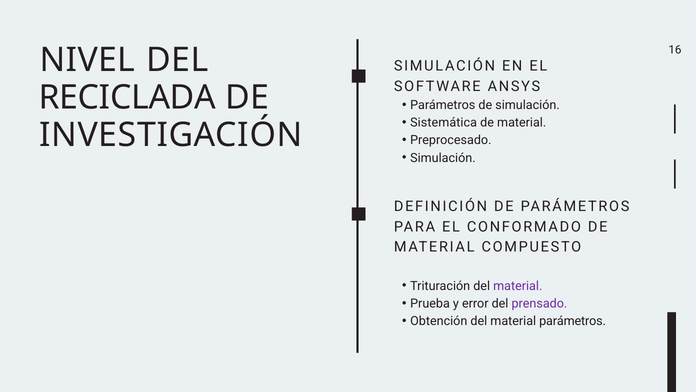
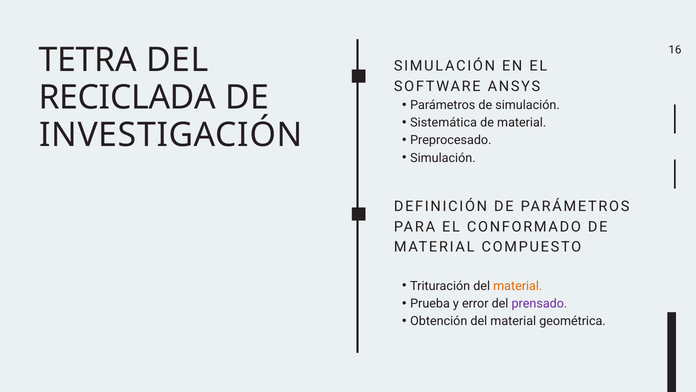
NIVEL: NIVEL -> TETRA (88, 60)
material colour: purple -> orange (518, 286)
material parámetros: parámetros -> geométrica (572, 321)
